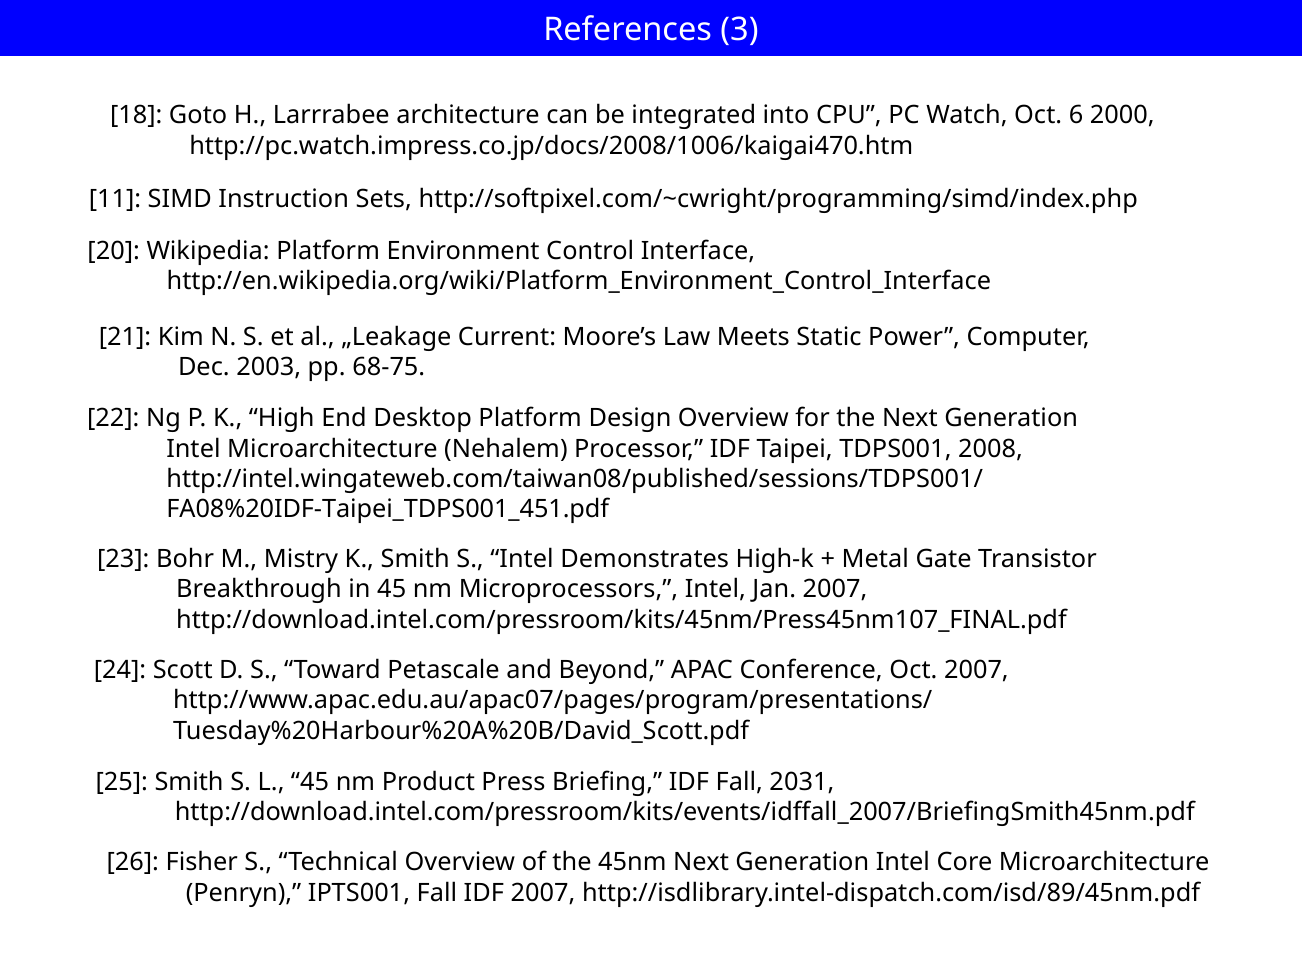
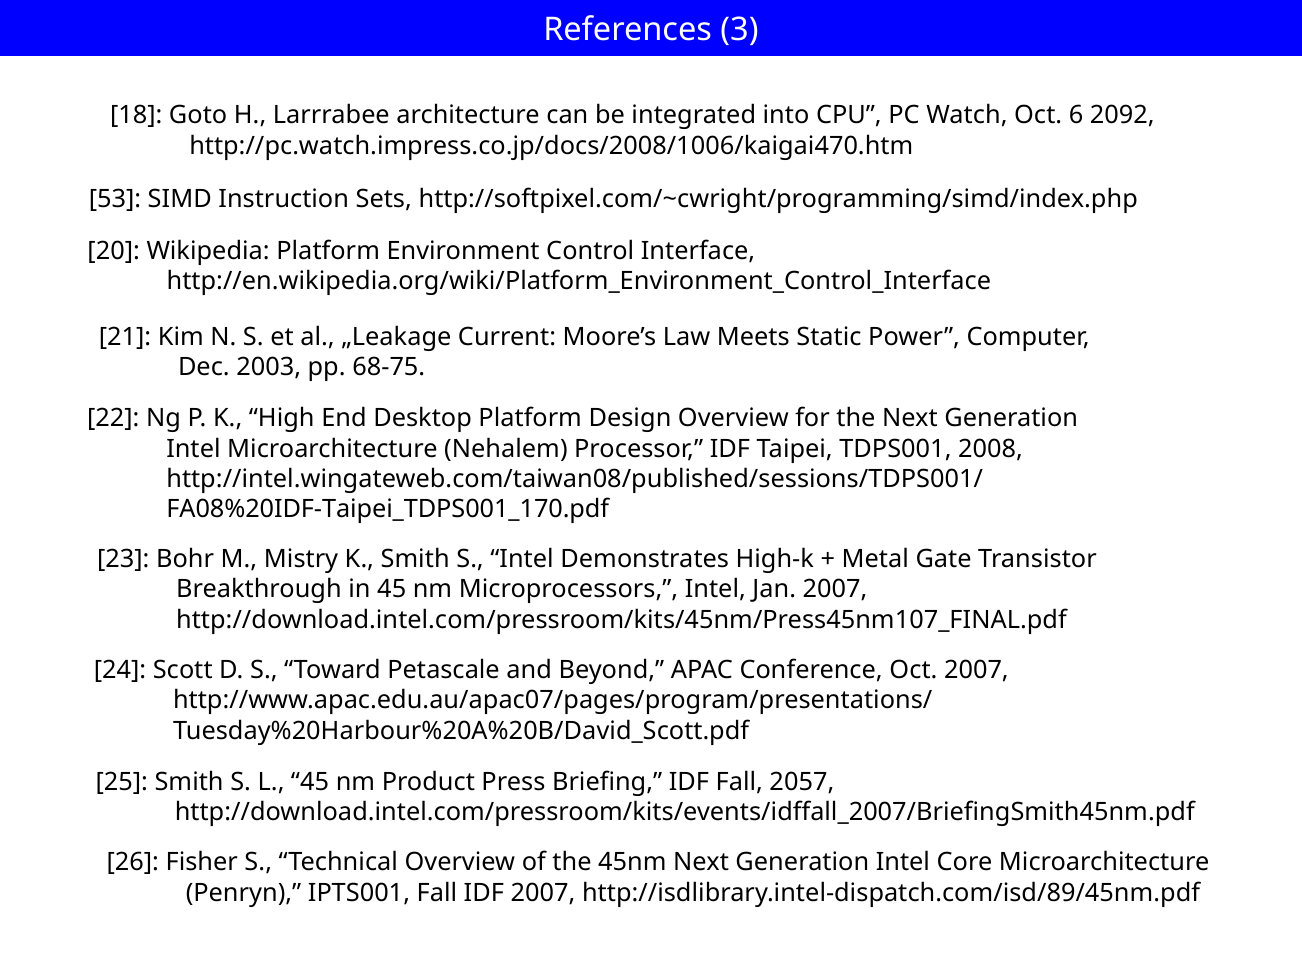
2000: 2000 -> 2092 (1122, 115)
11: 11 -> 53 (115, 199)
FA08%20IDF-Taipei_TDPS001_451.pdf: FA08%20IDF-Taipei_TDPS001_451.pdf -> FA08%20IDF-Taipei_TDPS001_170.pdf (388, 510)
2031: 2031 -> 2057 (802, 782)
